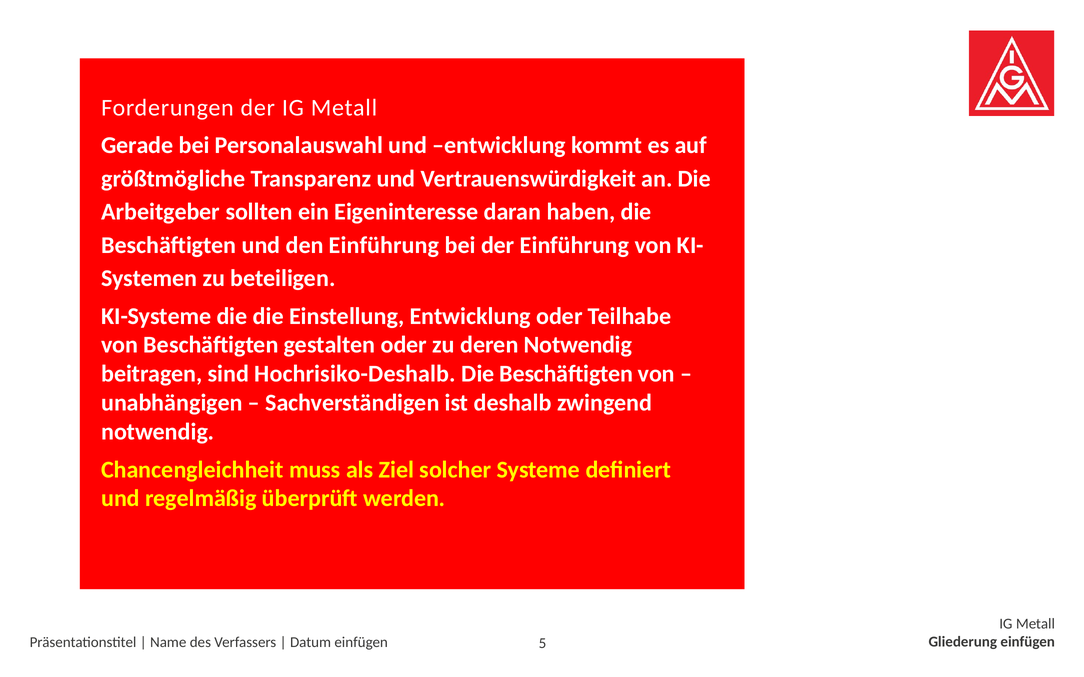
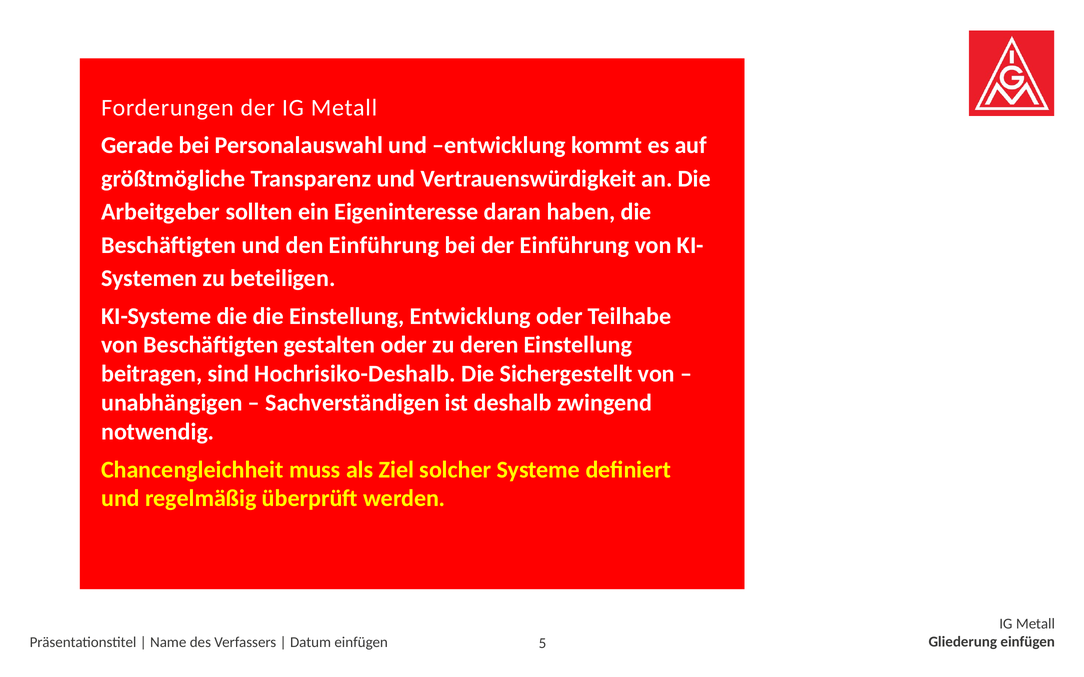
deren Notwendig: Notwendig -> Einstellung (578, 345)
Beschäftigten: Beschäftigten -> Sichergestellt (566, 374)
